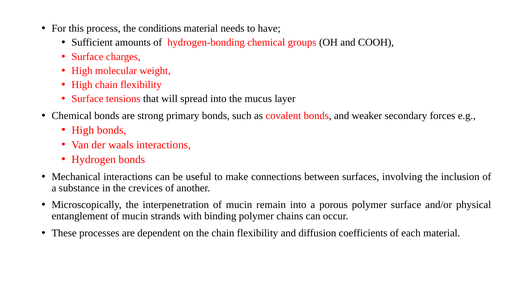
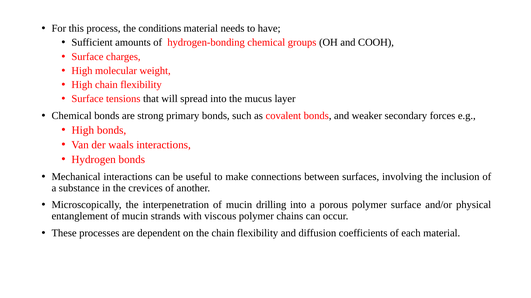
remain: remain -> drilling (271, 205)
binding: binding -> viscous (220, 217)
